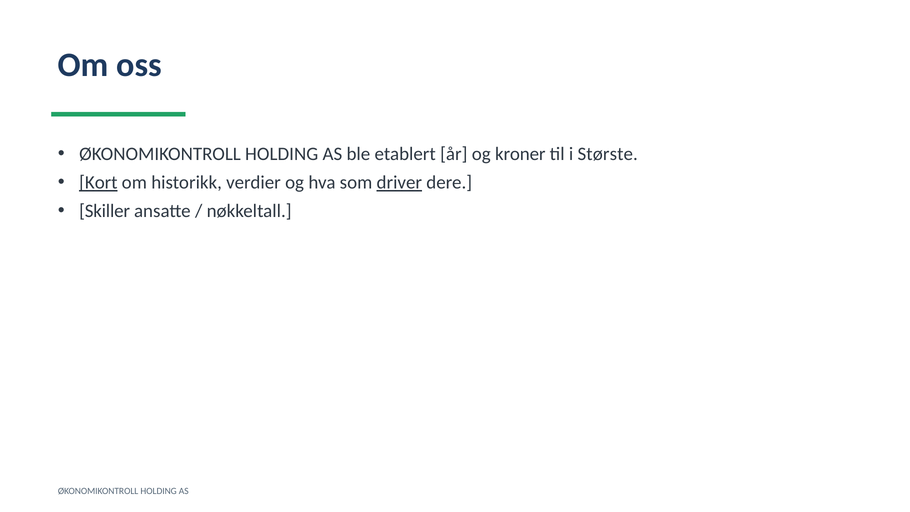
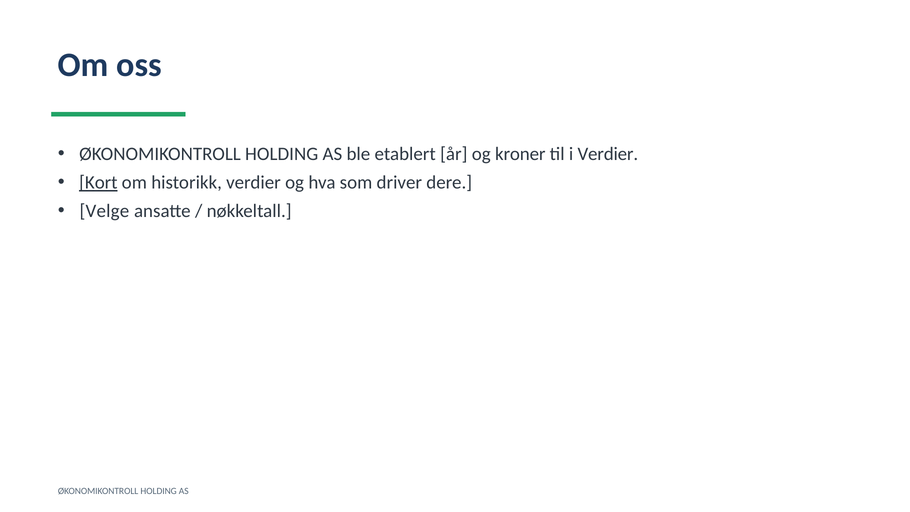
i Største: Største -> Verdier (608, 154)
driver underline: present -> none (399, 183)
Skiller: Skiller -> Velge (104, 211)
